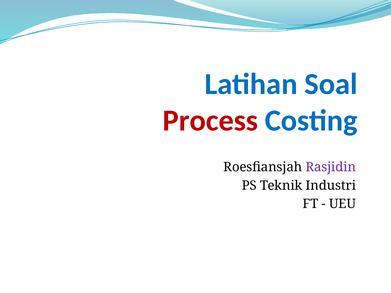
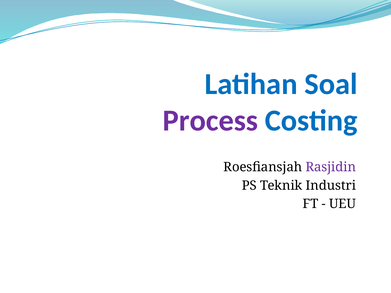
Process colour: red -> purple (210, 121)
